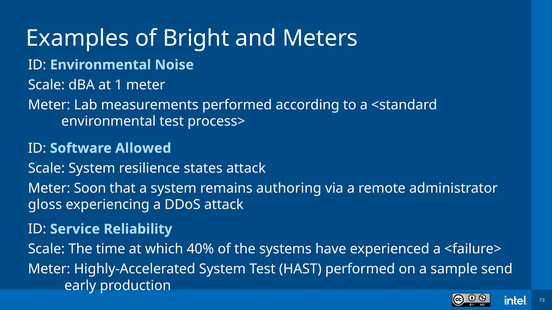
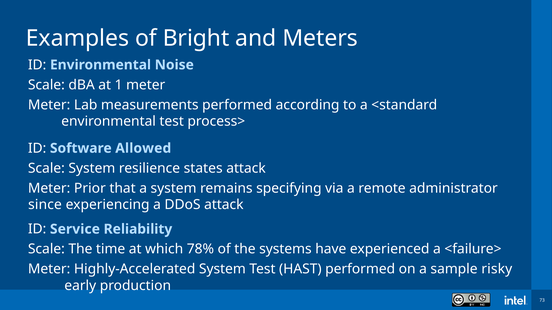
Soon: Soon -> Prior (90, 188)
authoring: authoring -> specifying (289, 188)
gloss: gloss -> since (45, 205)
40%: 40% -> 78% (200, 249)
send: send -> risky (497, 269)
